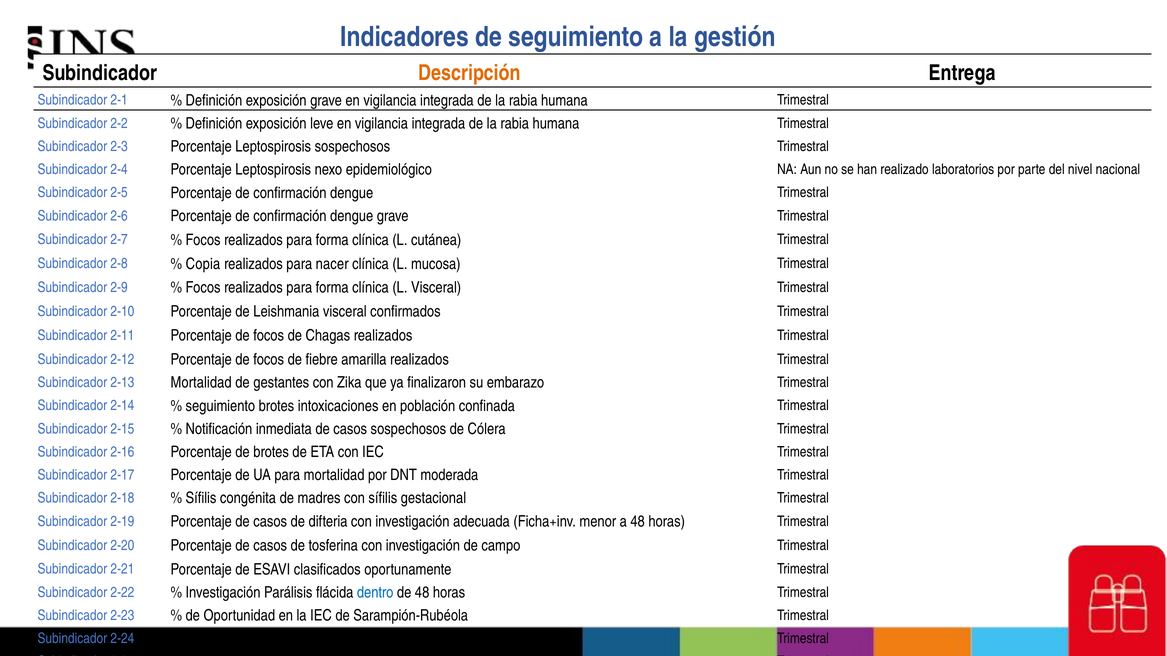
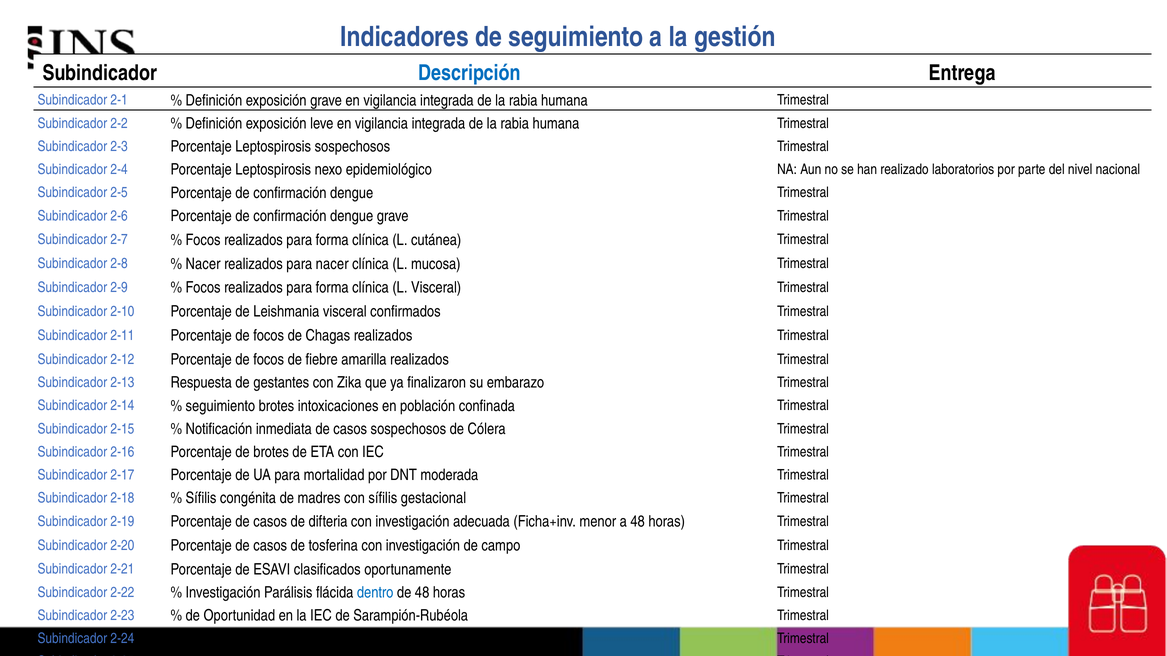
Descripción colour: orange -> blue (470, 73)
Copia: Copia -> Nacer (203, 264)
2-13 Mortalidad: Mortalidad -> Respuesta (201, 383)
